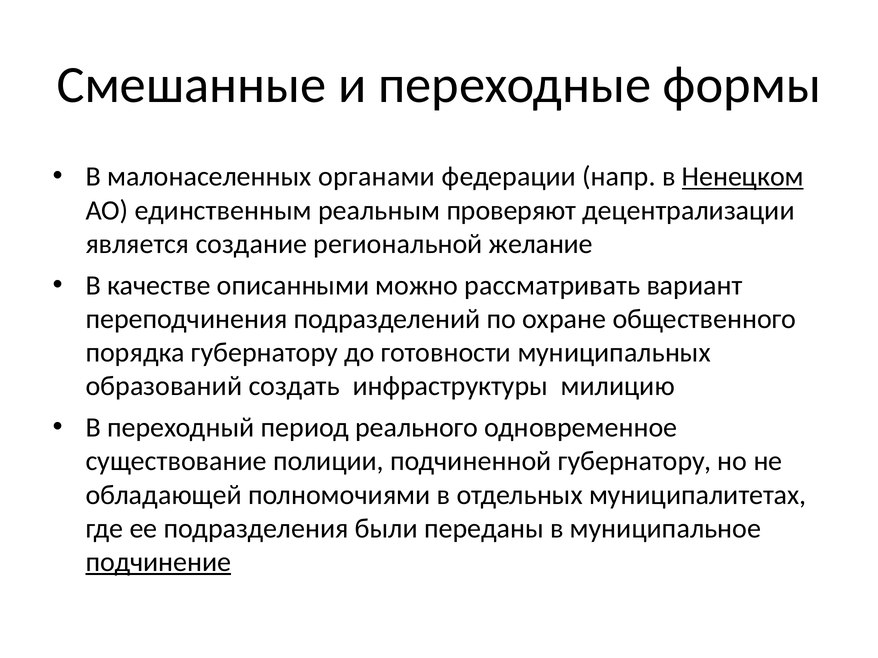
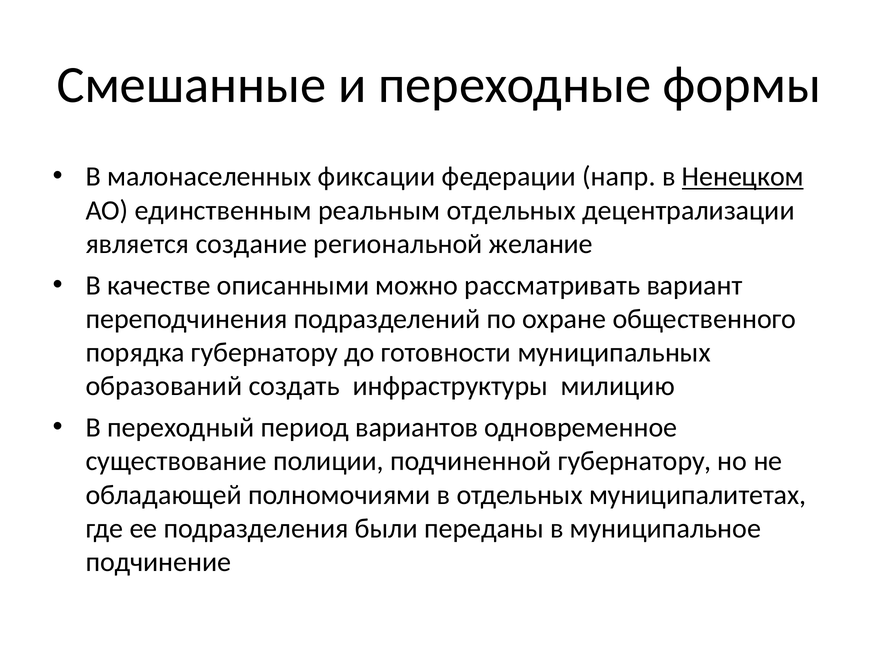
органами: органами -> фиксации (377, 177)
реальным проверяют: проверяют -> отдельных (511, 210)
реального: реального -> вариантов (417, 428)
подчинение underline: present -> none (158, 562)
